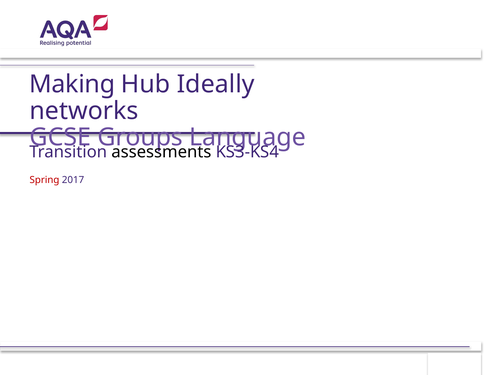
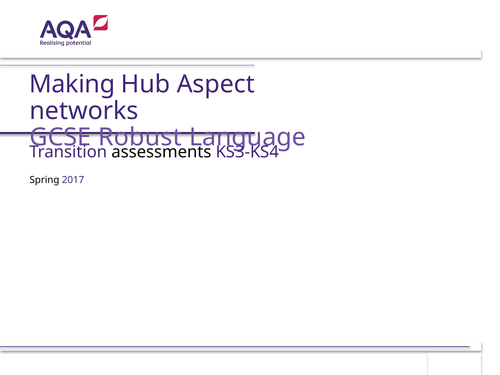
Ideally: Ideally -> Aspect (216, 84)
Groups: Groups -> Robust (140, 137)
Spring colour: red -> black (44, 180)
